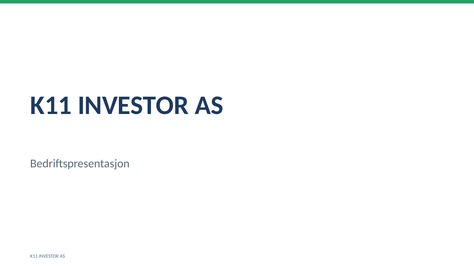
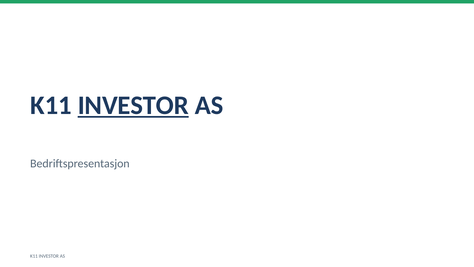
INVESTOR underline: none -> present (133, 105)
